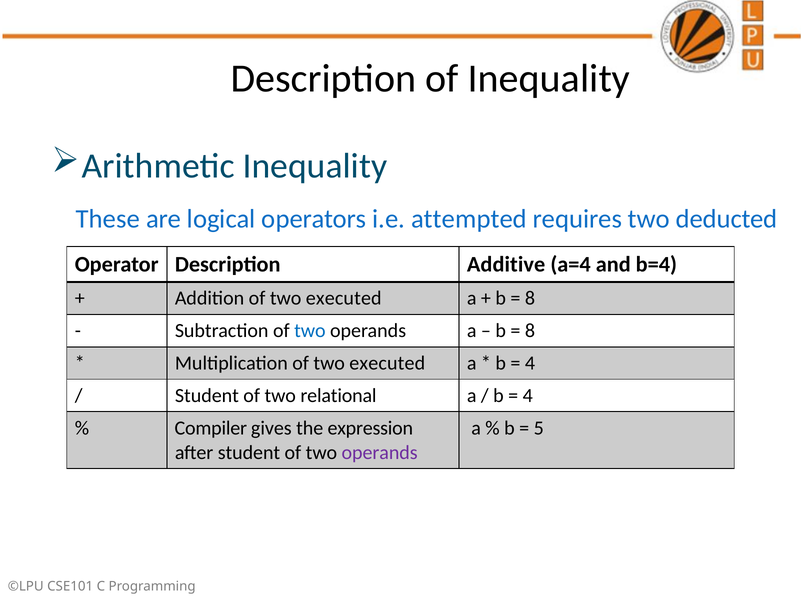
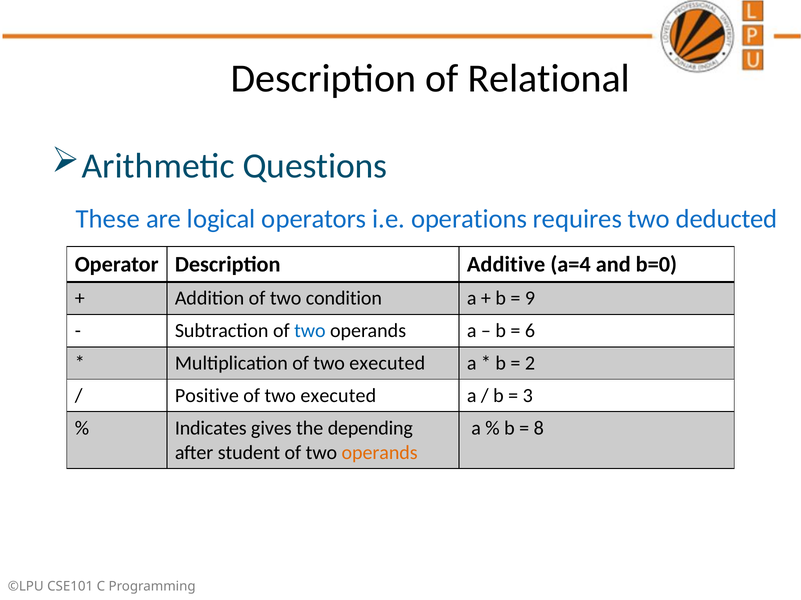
of Inequality: Inequality -> Relational (549, 79)
Arithmetic Inequality: Inequality -> Questions (315, 166)
attempted: attempted -> operations (469, 219)
b=4: b=4 -> b=0 (656, 265)
Addition of two executed: executed -> condition (344, 299)
8: 8 -> 9 (530, 299)
8: 8 -> 6 (530, 331)
4: 4 -> 2 (530, 364)
Student: Student -> Positive (207, 396)
relational: relational -> executed (338, 396)
4: 4 -> 3 (528, 396)
Compiler: Compiler -> Indicates (211, 429)
expression: expression -> depending (370, 429)
5: 5 -> 8 (539, 429)
operands colour: purple -> orange (380, 453)
